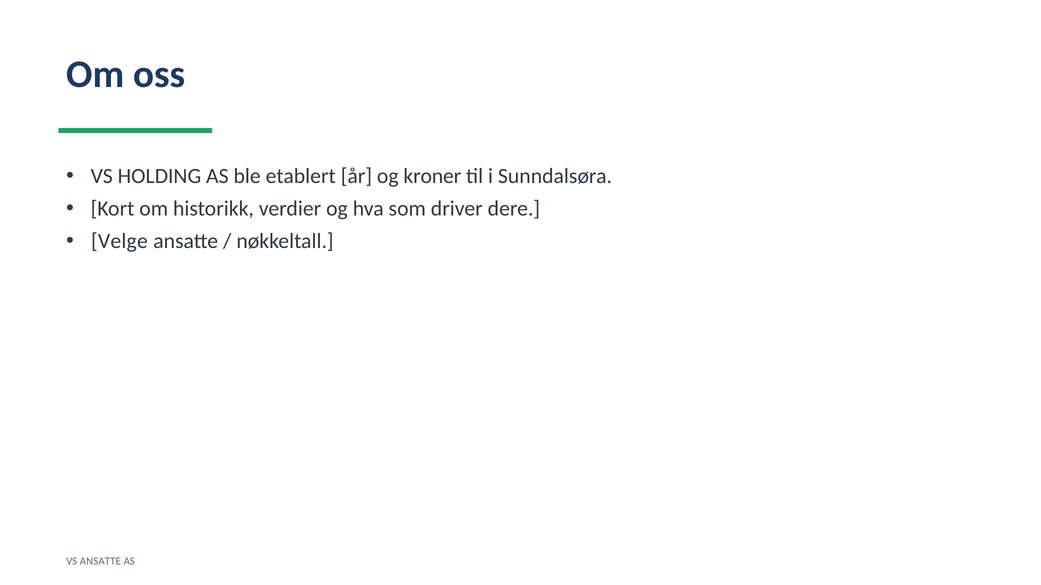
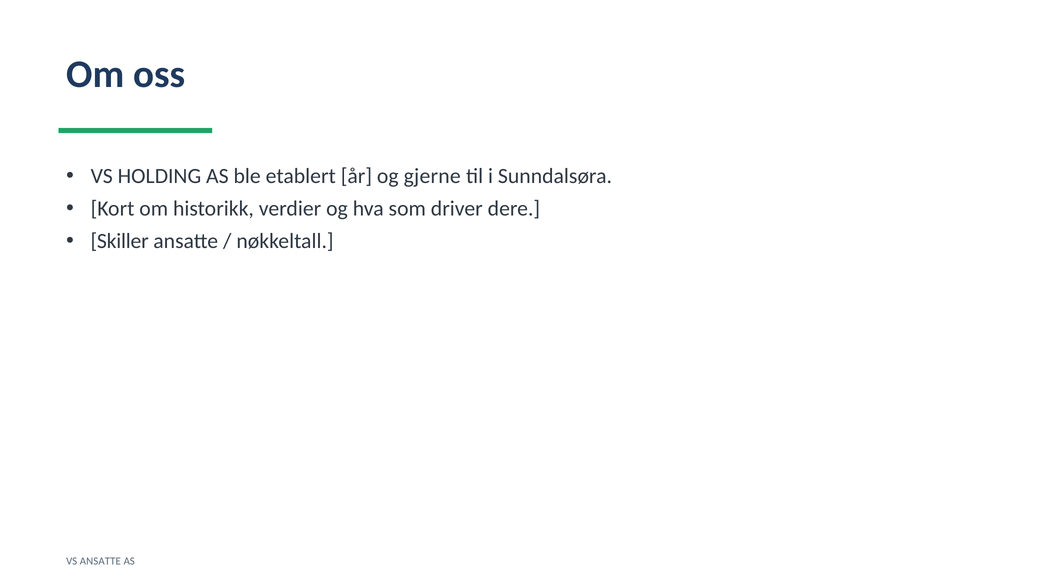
kroner: kroner -> gjerne (432, 176)
Velge: Velge -> Skiller (120, 241)
